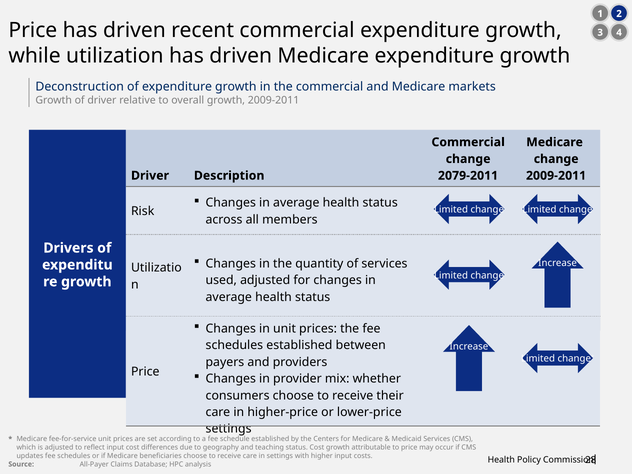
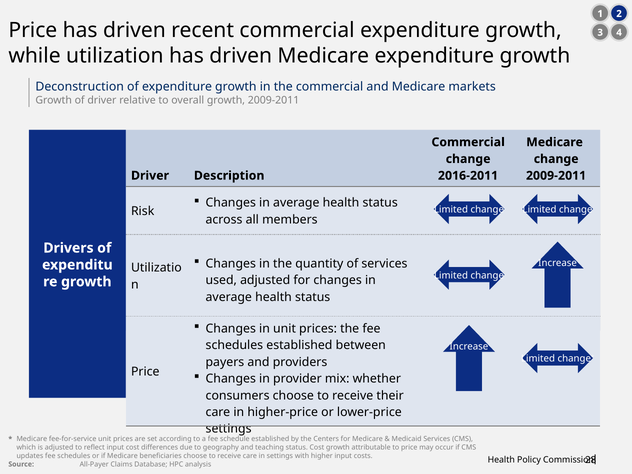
2079-2011: 2079-2011 -> 2016-2011 (468, 176)
